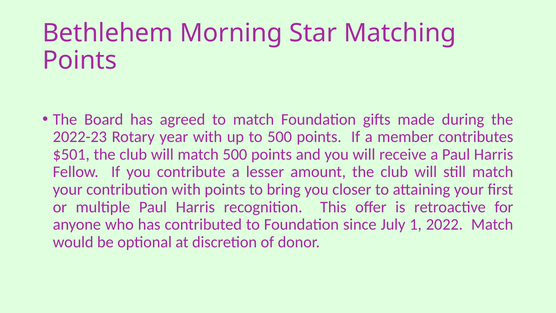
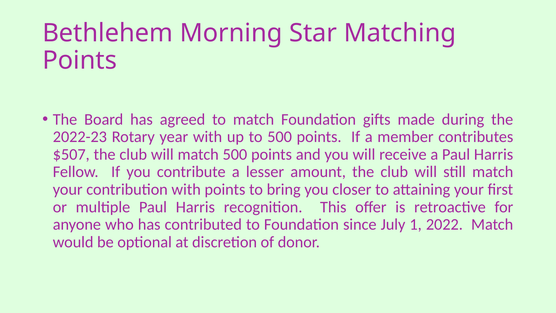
$501: $501 -> $507 (71, 154)
